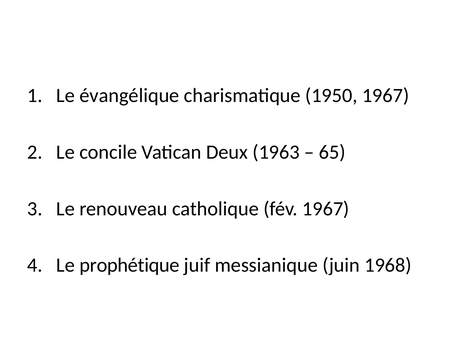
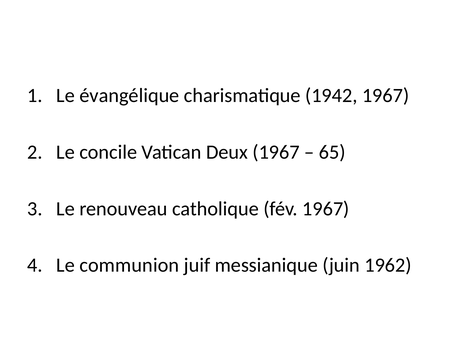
1950: 1950 -> 1942 (331, 95)
Deux 1963: 1963 -> 1967 (276, 152)
prophétique: prophétique -> communion (129, 266)
1968: 1968 -> 1962 (388, 266)
